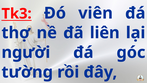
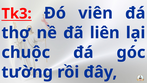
người: người -> chuộc (26, 52)
